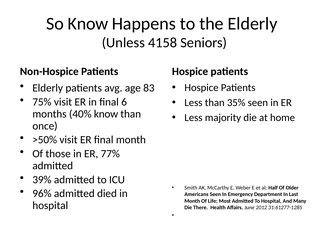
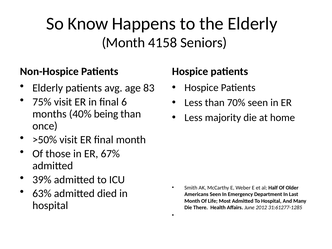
Unless: Unless -> Month (123, 43)
35%: 35% -> 70% (236, 103)
40% know: know -> being (106, 114)
77%: 77% -> 67% (110, 154)
96%: 96% -> 63% (42, 194)
